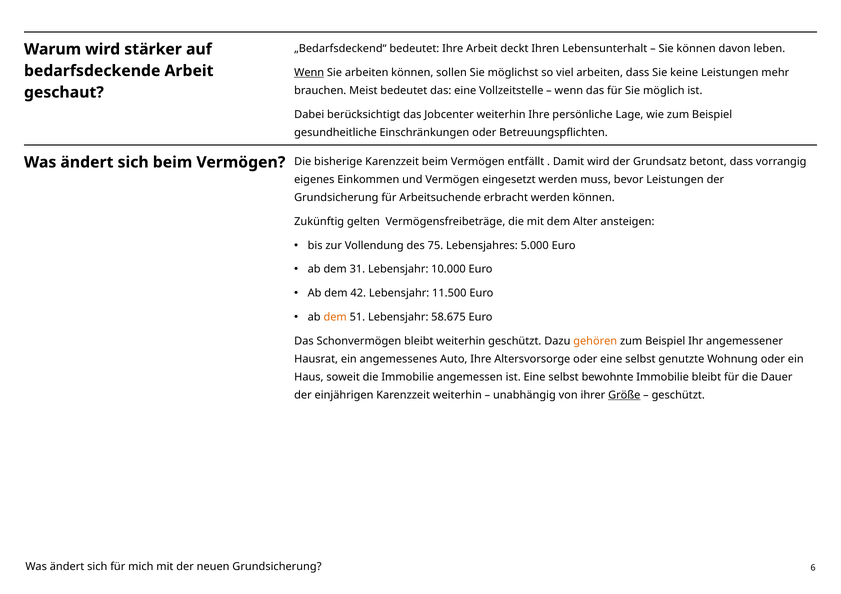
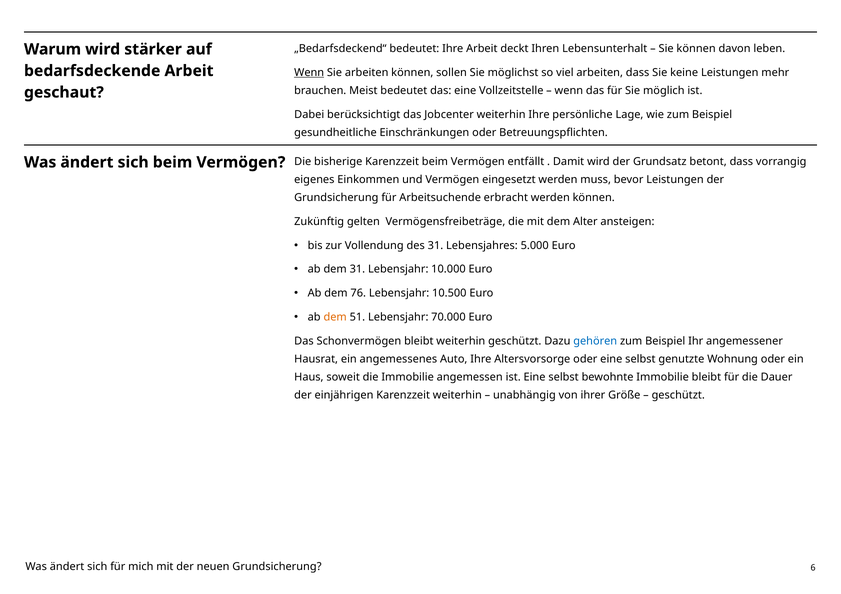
des 75: 75 -> 31 (435, 246)
42: 42 -> 76 (358, 294)
11.500: 11.500 -> 10.500 (449, 294)
58.675: 58.675 -> 70.000 (448, 318)
gehören colour: orange -> blue (595, 342)
Größe underline: present -> none (624, 395)
